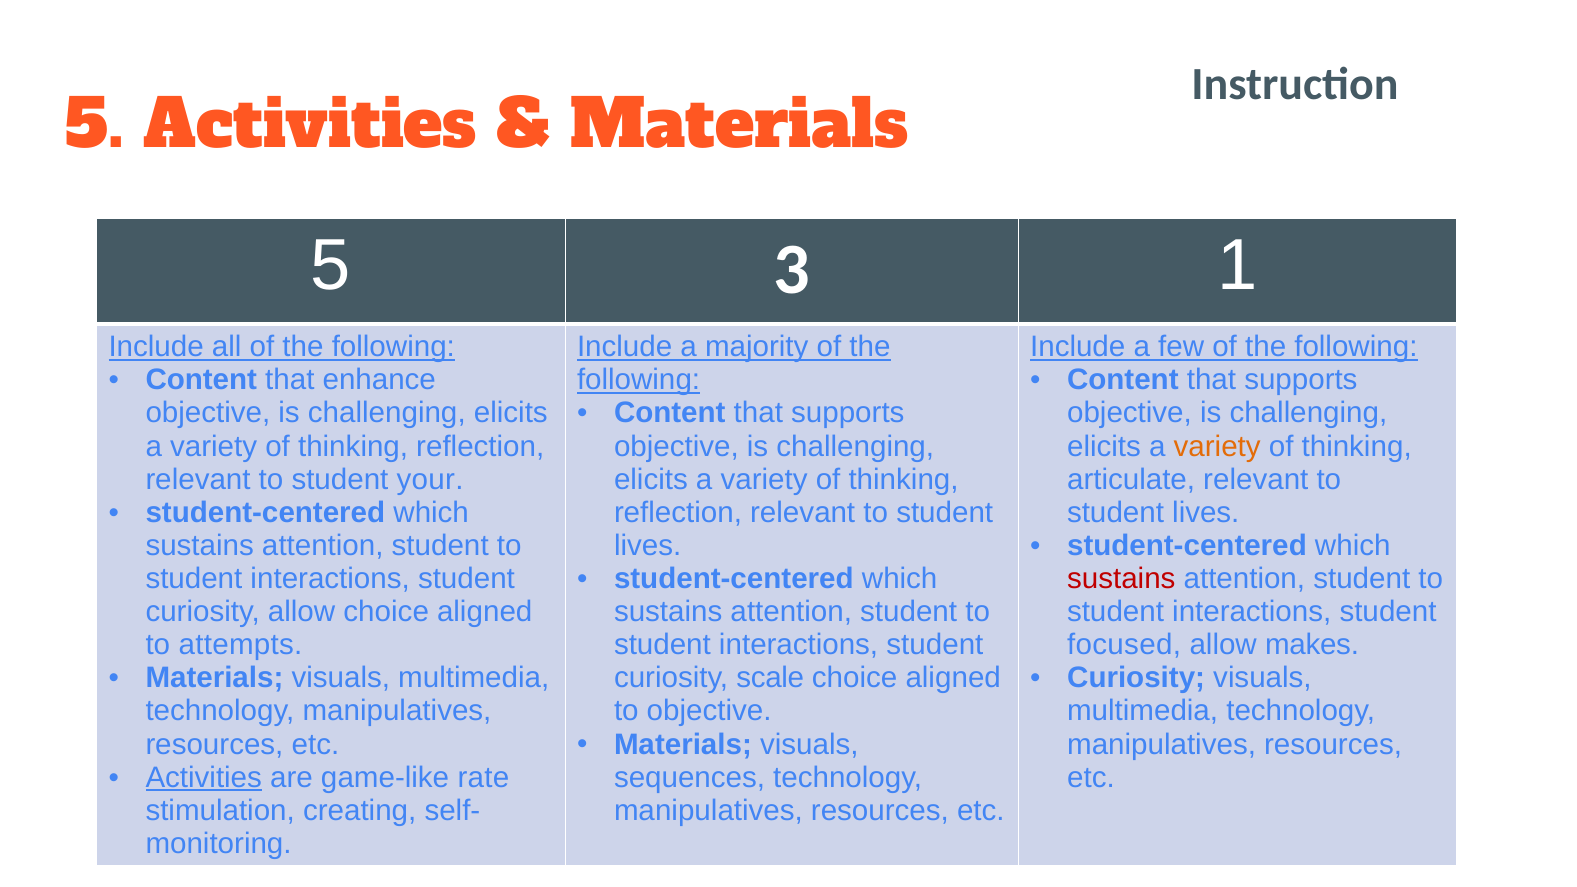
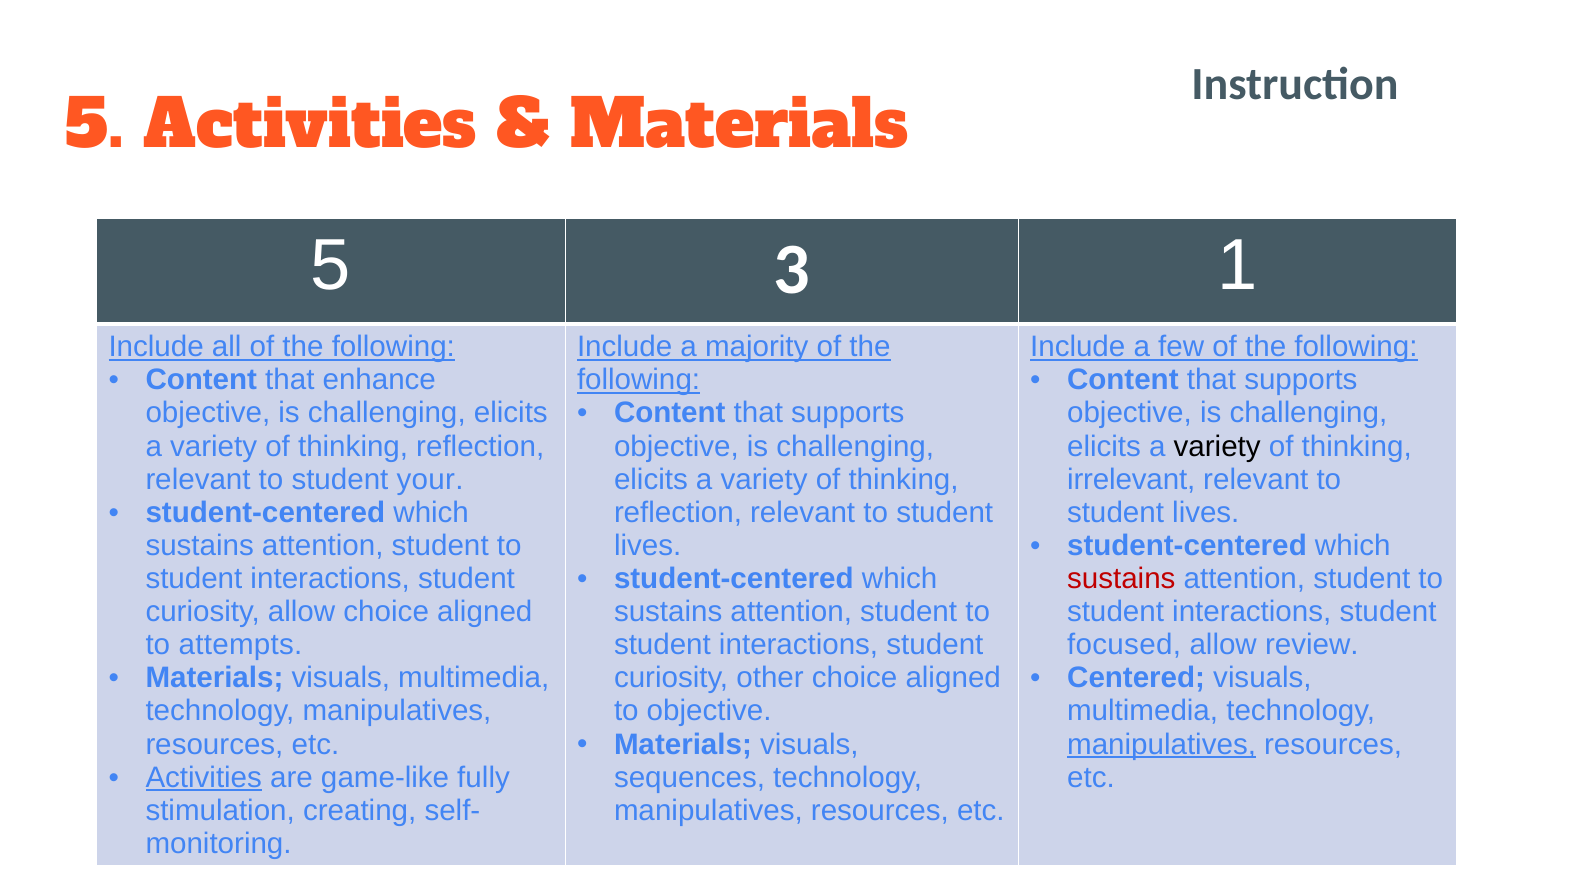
variety colour: orange -> black (1217, 446)
articulate: articulate -> irrelevant (1131, 479)
makes: makes -> review (1312, 645)
scale: scale -> other (770, 678)
Curiosity: Curiosity -> Centered (1136, 678)
manipulatives underline: none -> present (1162, 744)
rate: rate -> fully (484, 777)
